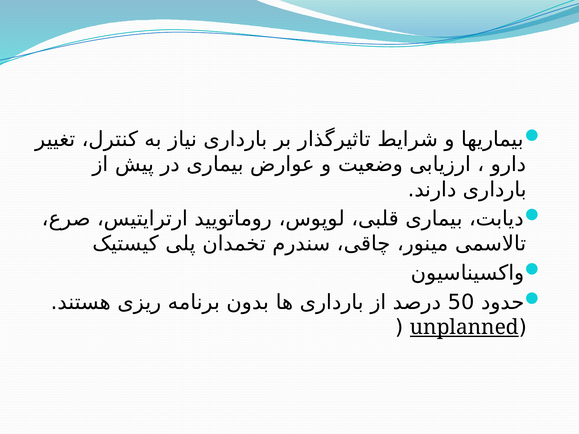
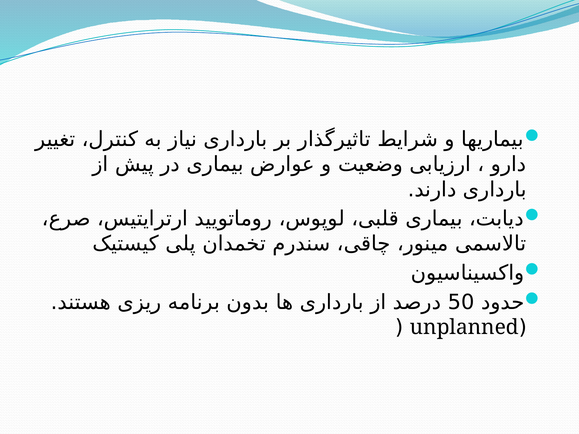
unplanned underline: present -> none (464, 327)
